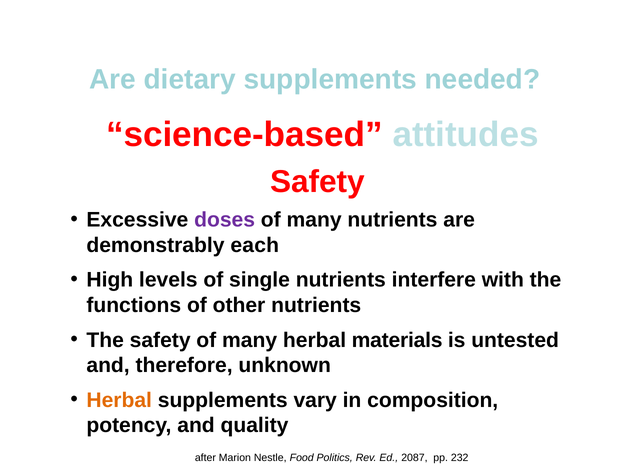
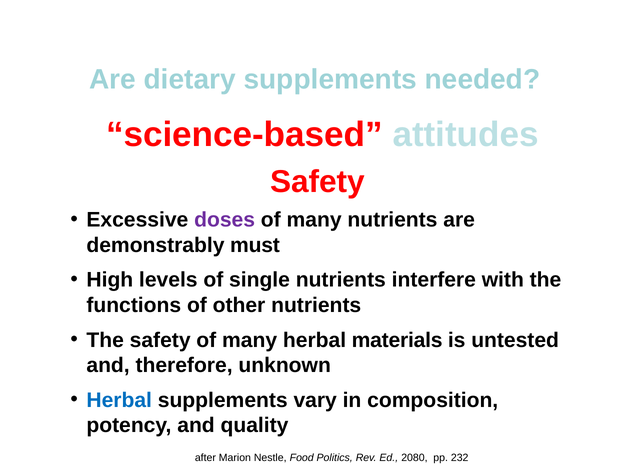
each: each -> must (255, 245)
Herbal colour: orange -> blue (119, 400)
2087: 2087 -> 2080 (414, 458)
